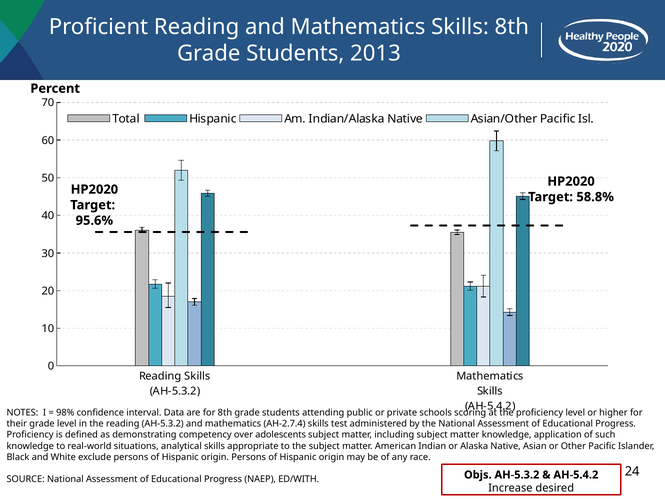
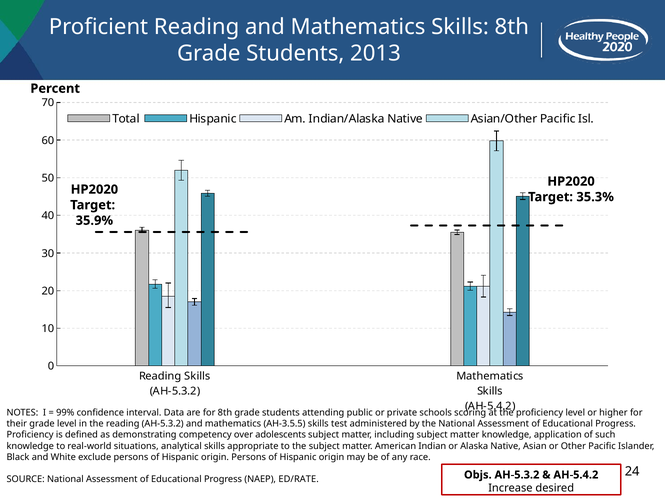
58.8%: 58.8% -> 35.3% (595, 197)
95.6%: 95.6% -> 35.9% (94, 220)
98%: 98% -> 99% (65, 413)
AH-2.7.4: AH-2.7.4 -> AH-3.5.5 (284, 424)
ED/WITH: ED/WITH -> ED/RATE (299, 479)
